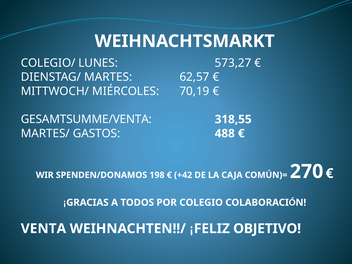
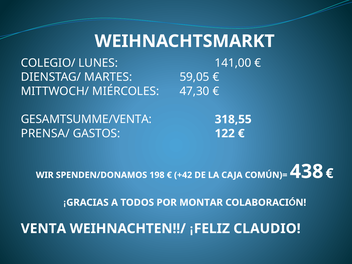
573,27: 573,27 -> 141,00 (233, 63)
62,57: 62,57 -> 59,05 (194, 77)
70,19: 70,19 -> 47,30 (194, 91)
MARTES/: MARTES/ -> PRENSA/ (45, 133)
488: 488 -> 122 (225, 133)
270: 270 -> 438 (307, 172)
COLEGIO: COLEGIO -> MONTAR (201, 203)
OBJETIVO: OBJETIVO -> CLAUDIO (267, 229)
